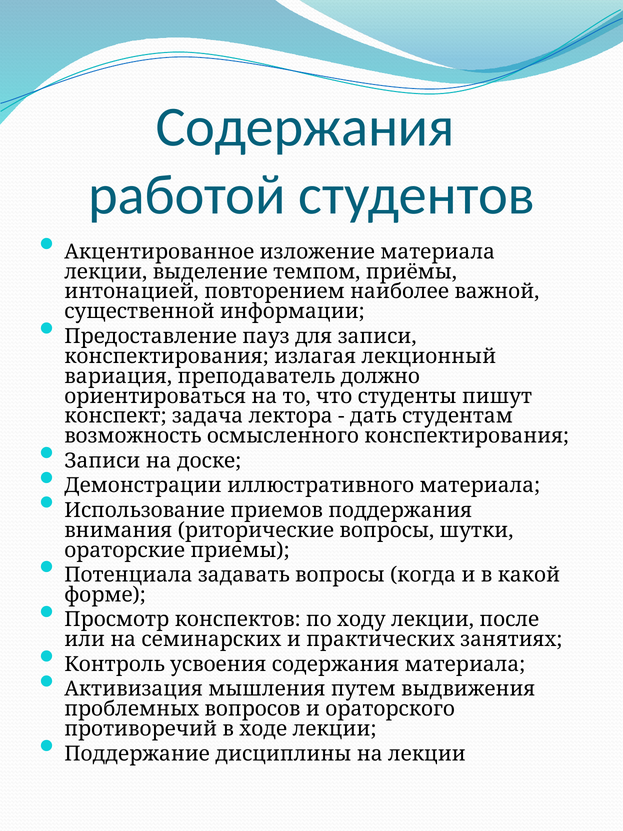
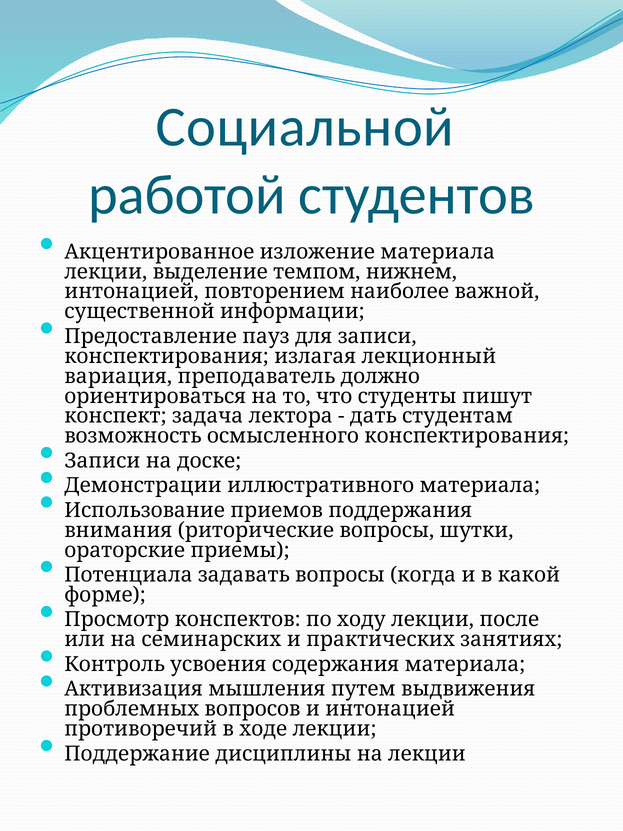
Содержания: Содержания -> Социальной (305, 127)
приёмы: приёмы -> нижнем (411, 272)
и ораторского: ораторского -> интонацией (390, 709)
